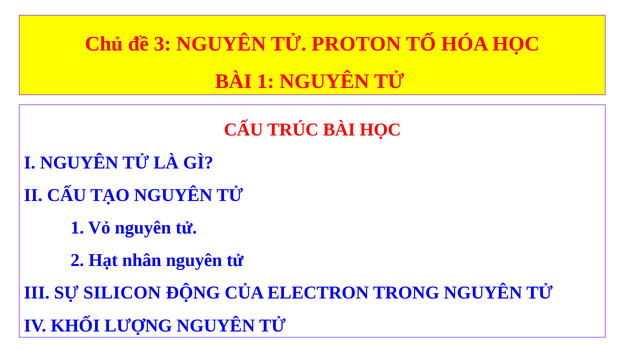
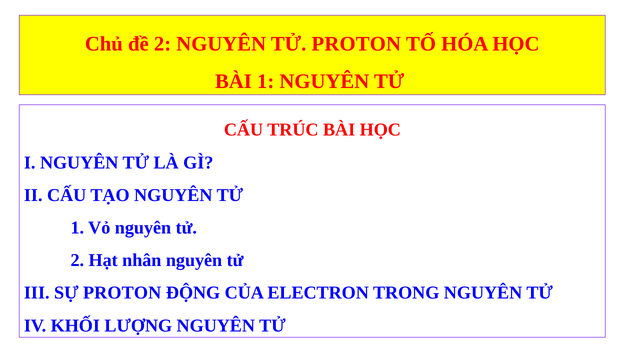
đề 3: 3 -> 2 (163, 44)
SỰ SILICON: SILICON -> PROTON (122, 293)
